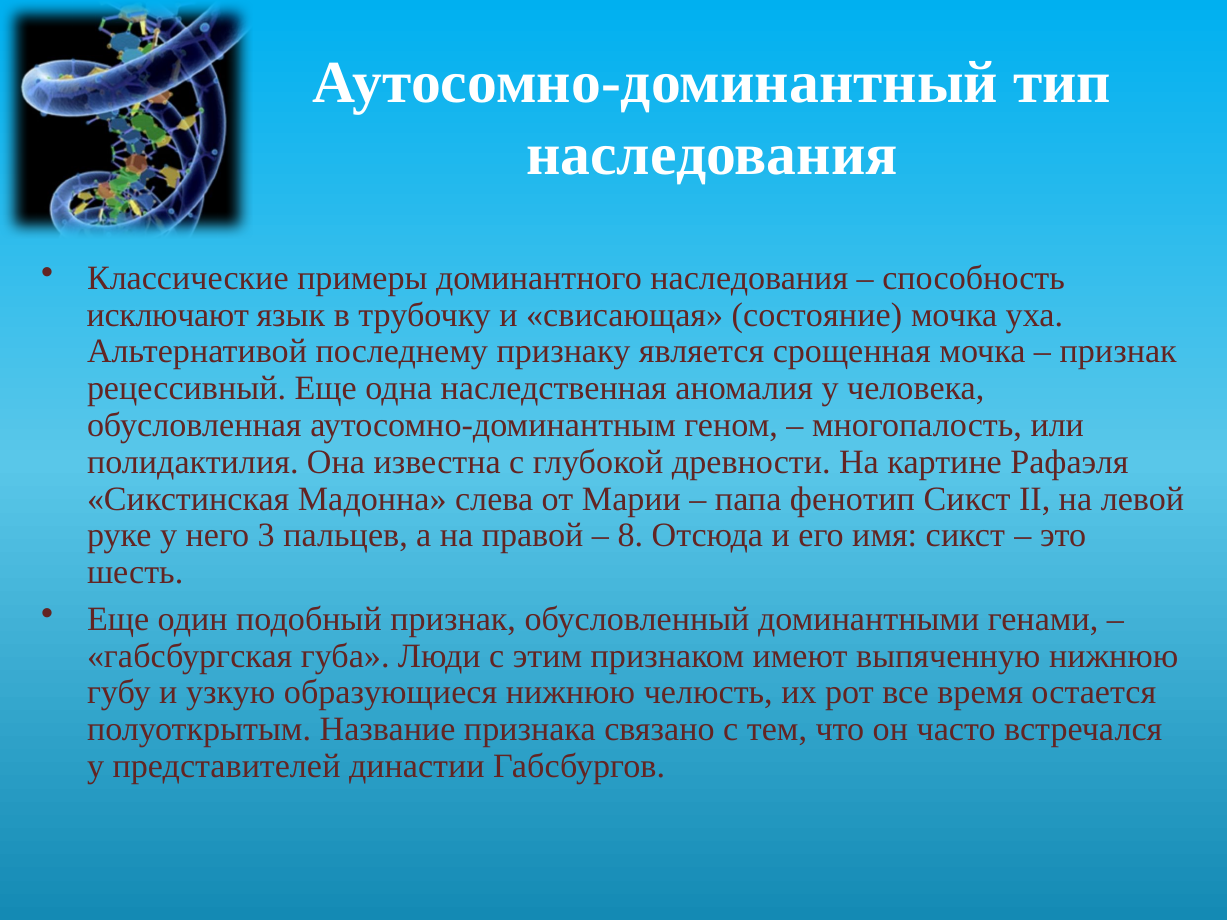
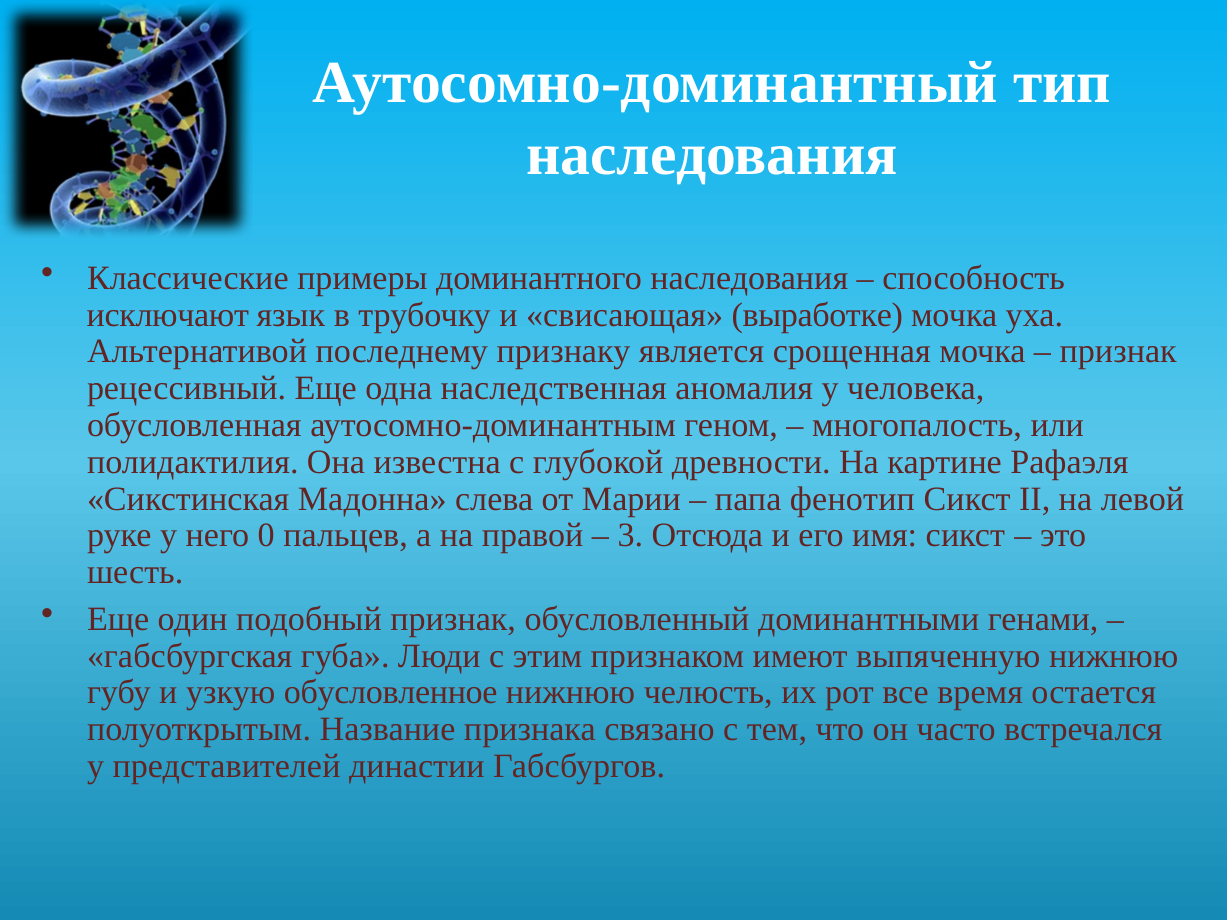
состояние: состояние -> выработке (817, 315)
3: 3 -> 0 (266, 536)
8: 8 -> 3 (630, 536)
образующиеся: образующиеся -> обусловленное (391, 693)
